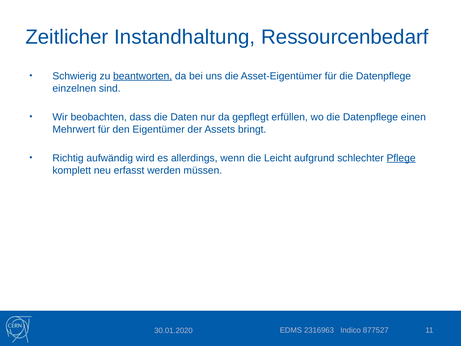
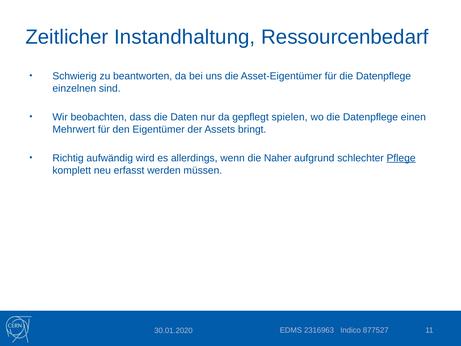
beantworten underline: present -> none (143, 76)
erfüllen: erfüllen -> spielen (290, 117)
Leicht: Leicht -> Naher (278, 158)
